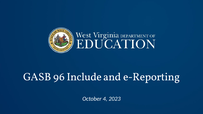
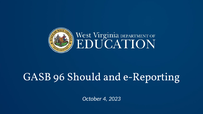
Include: Include -> Should (84, 77)
